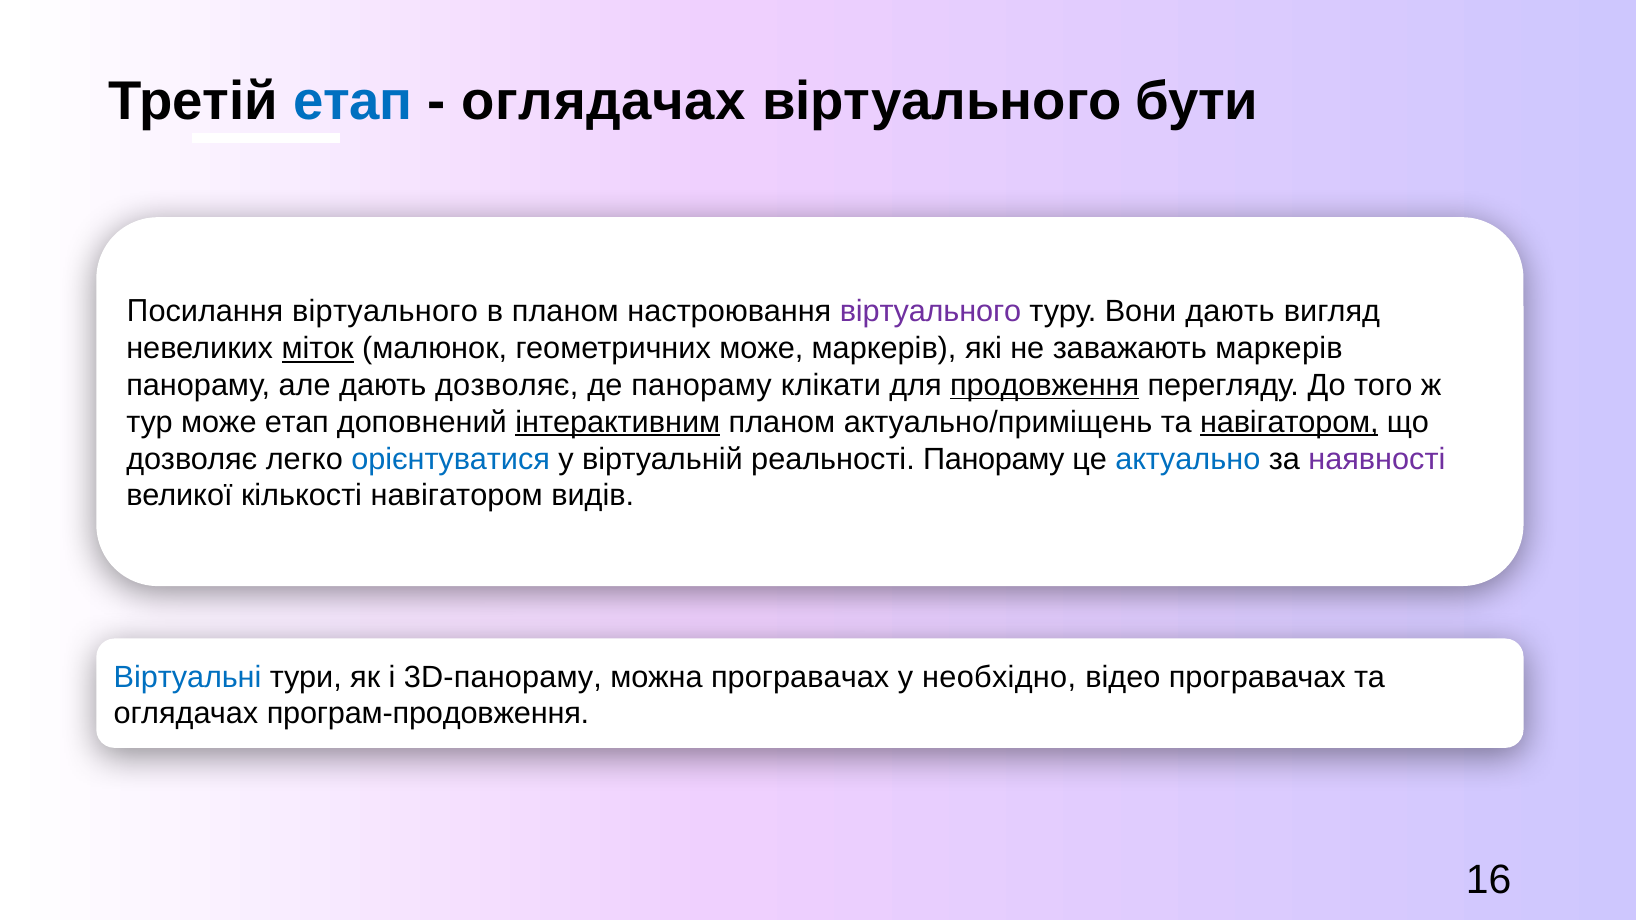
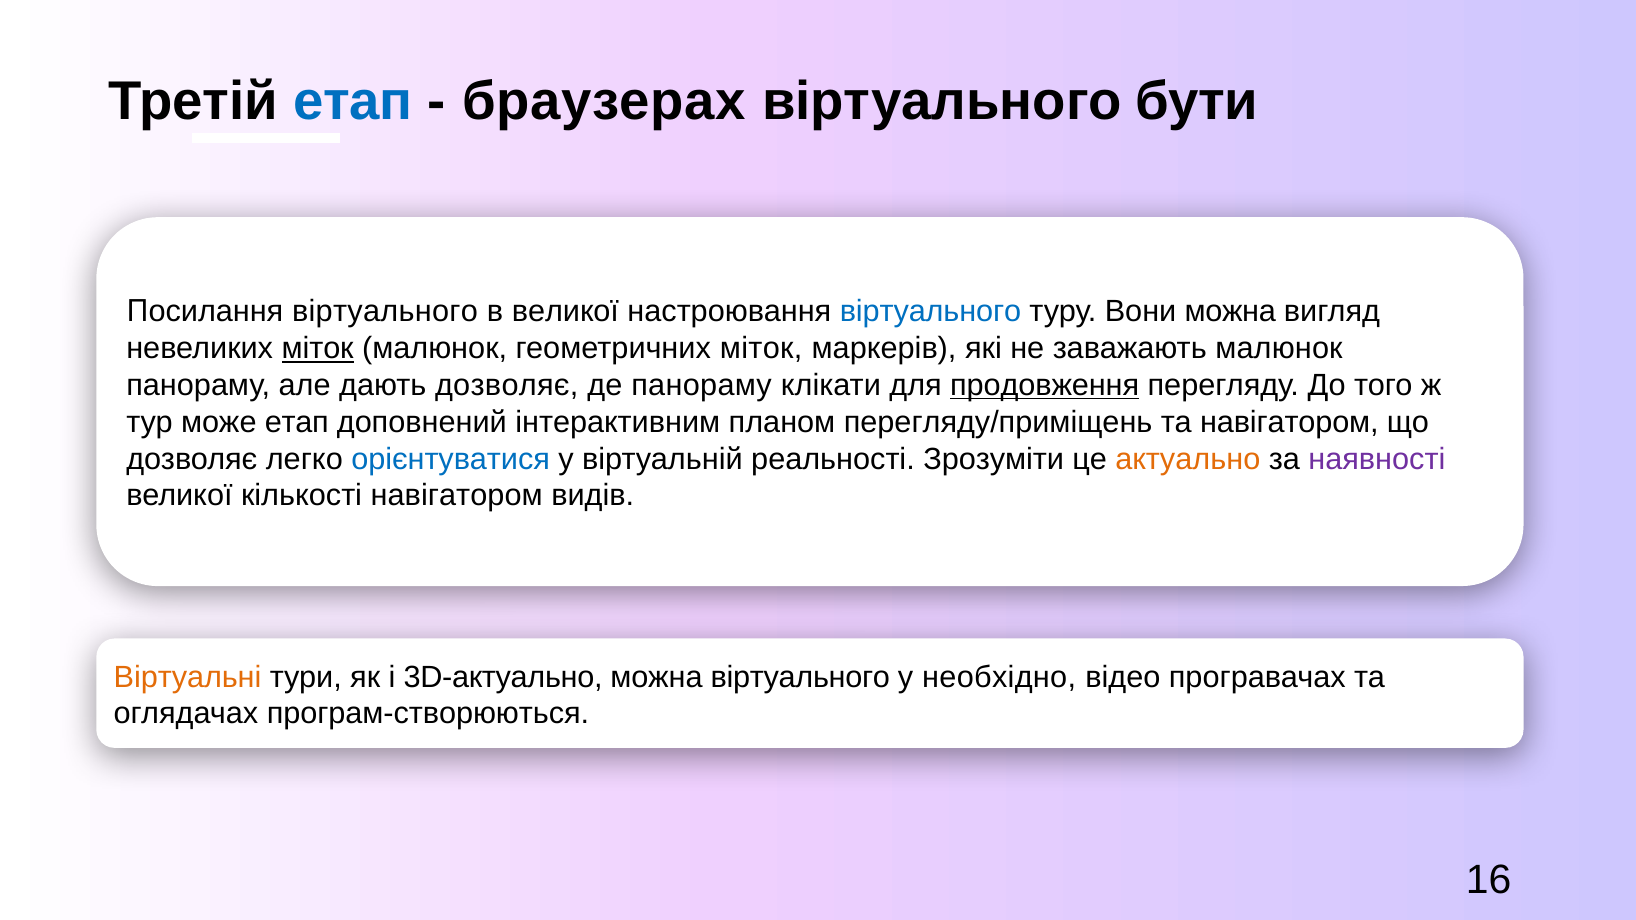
оглядачах: оглядачах -> браузерах (604, 102)
в планом: планом -> великої (565, 312)
віртуального colour: purple -> blue (930, 312)
Вони дають: дають -> можна (1230, 312)
геометричних може: може -> міток (761, 349)
заважають маркерів: маркерів -> малюнок (1279, 349)
інтерактивним underline: present -> none (618, 422)
актуально/приміщень: актуально/приміщень -> перегляду/приміщень (998, 422)
навігатором underline: present -> none (1289, 422)
реальності Панораму: Панораму -> Зрозуміти (994, 459)
актуально colour: blue -> orange (1188, 459)
Віртуальні colour: blue -> orange (188, 677)
3D-панораму: 3D-панораму -> 3D-актуально (503, 677)
можна програвачах: програвачах -> віртуального (800, 677)
програм-продовження: програм-продовження -> програм-створюються (428, 714)
